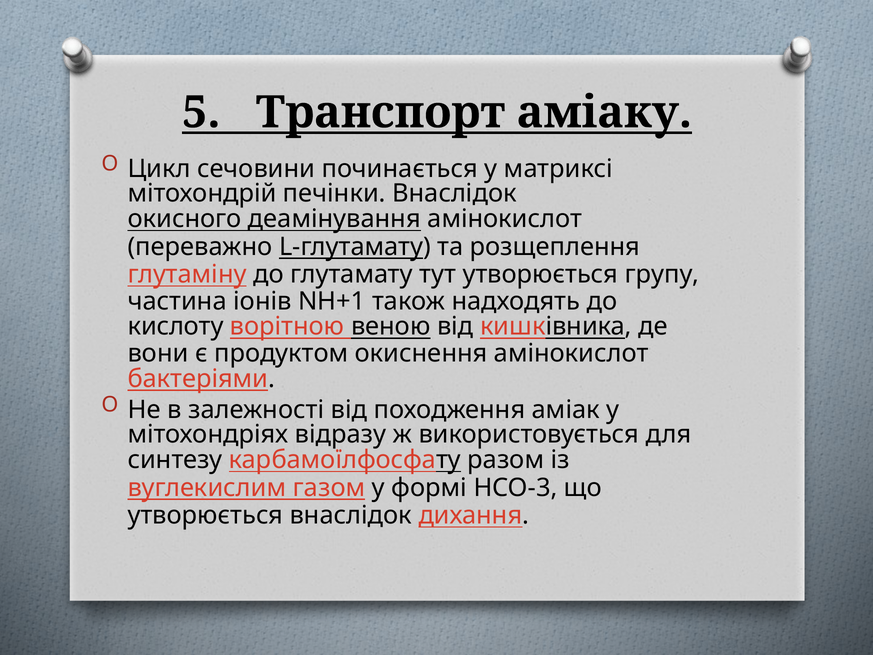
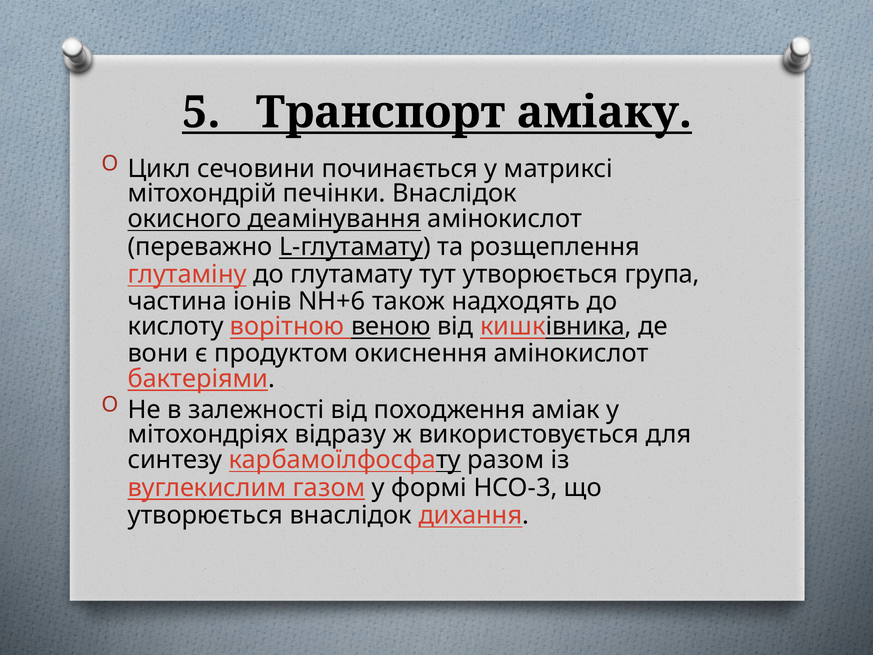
групу: групу -> група (662, 274)
NH+1: NH+1 -> NH+6 (332, 301)
